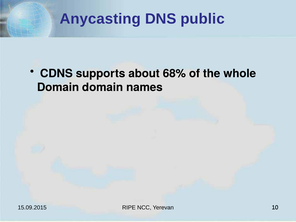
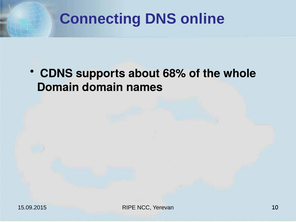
Anycasting: Anycasting -> Connecting (100, 19)
public: public -> online (203, 19)
